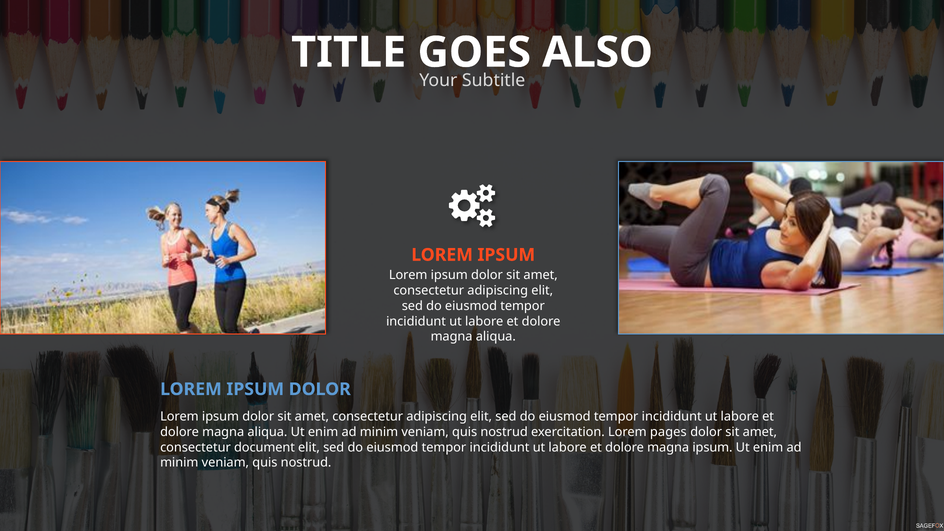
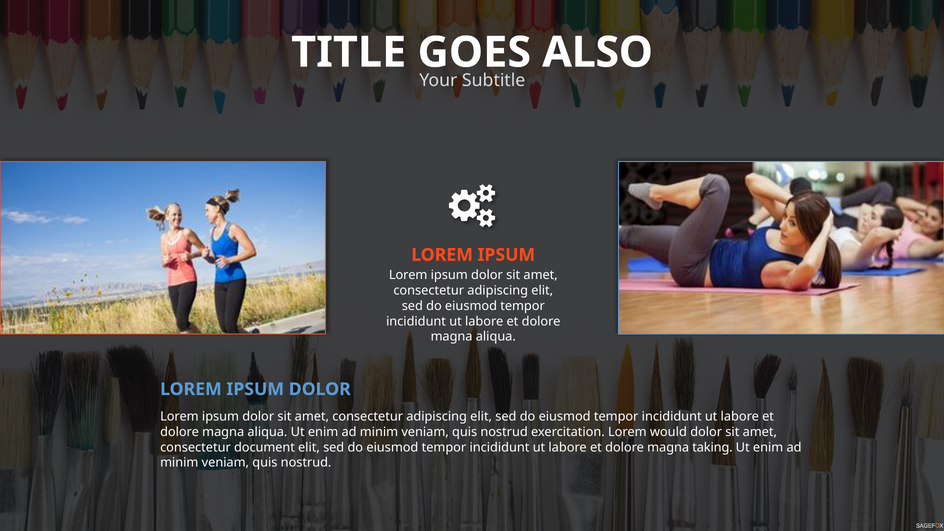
pages: pages -> would (668, 432)
magna ipsum: ipsum -> taking (712, 447)
